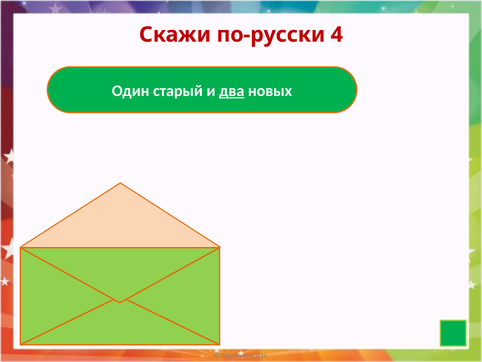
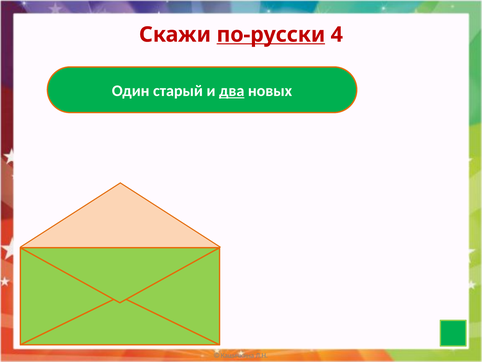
по-русски underline: none -> present (271, 35)
